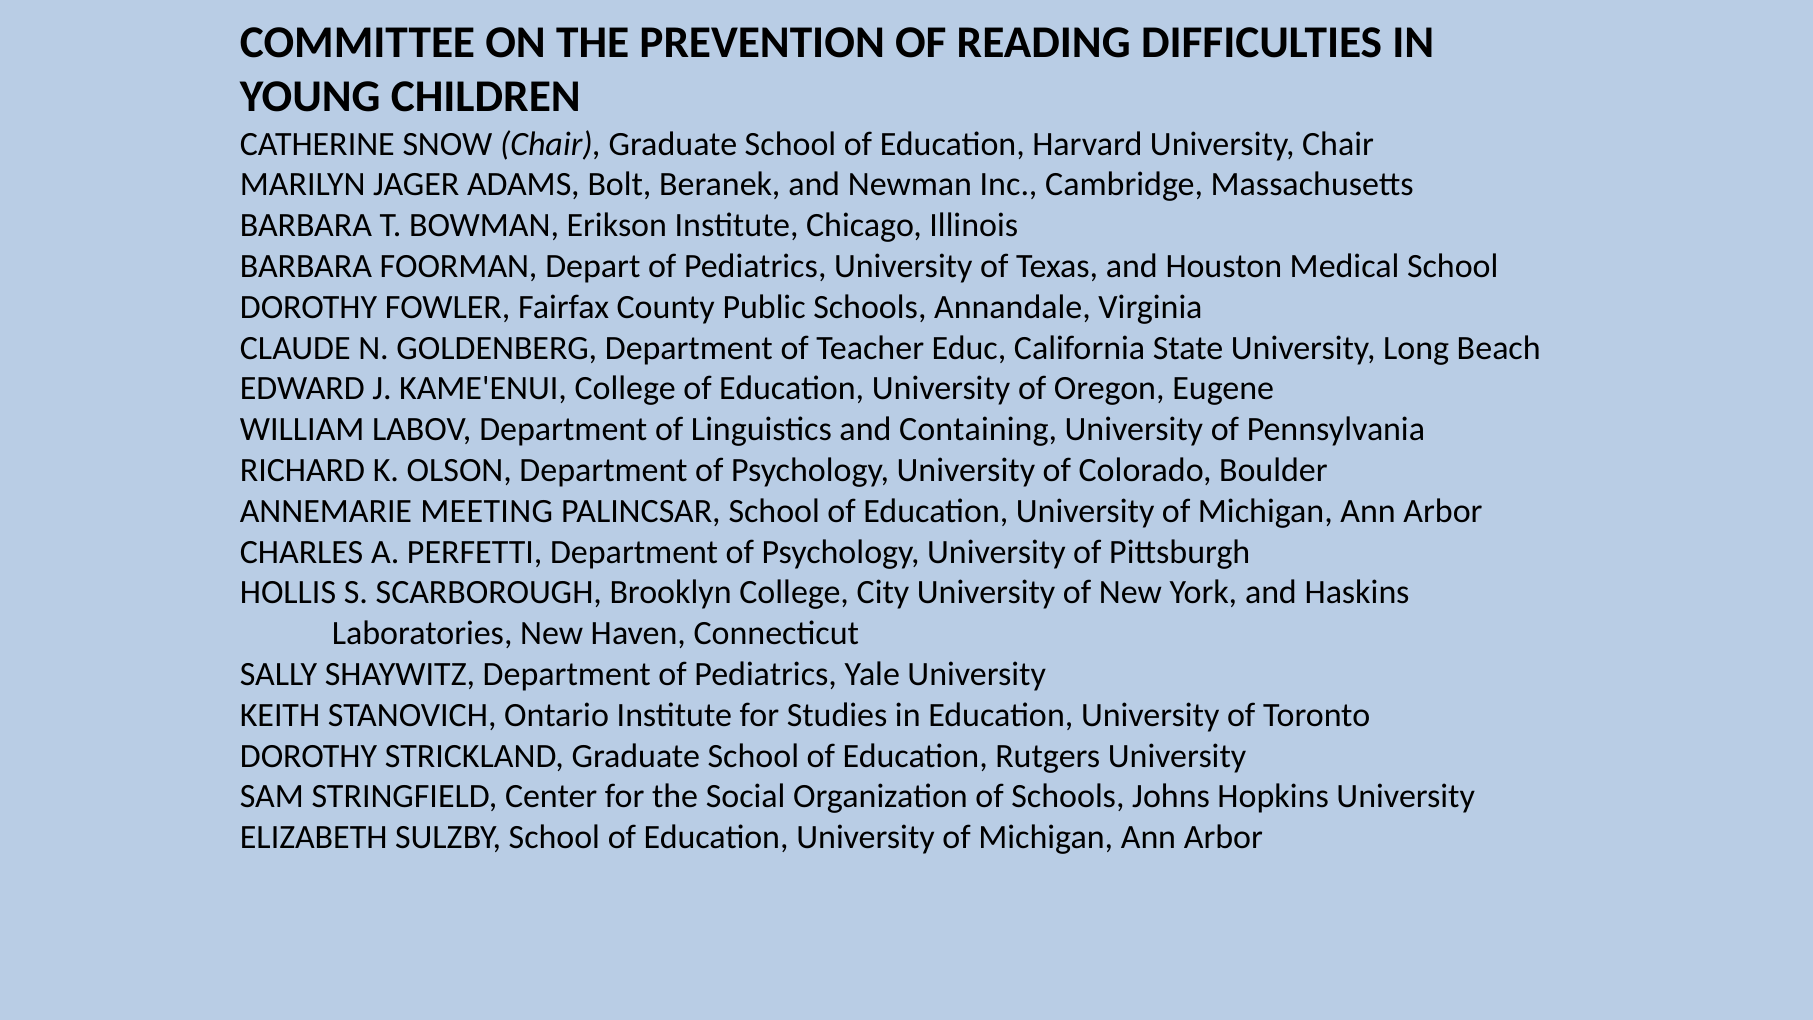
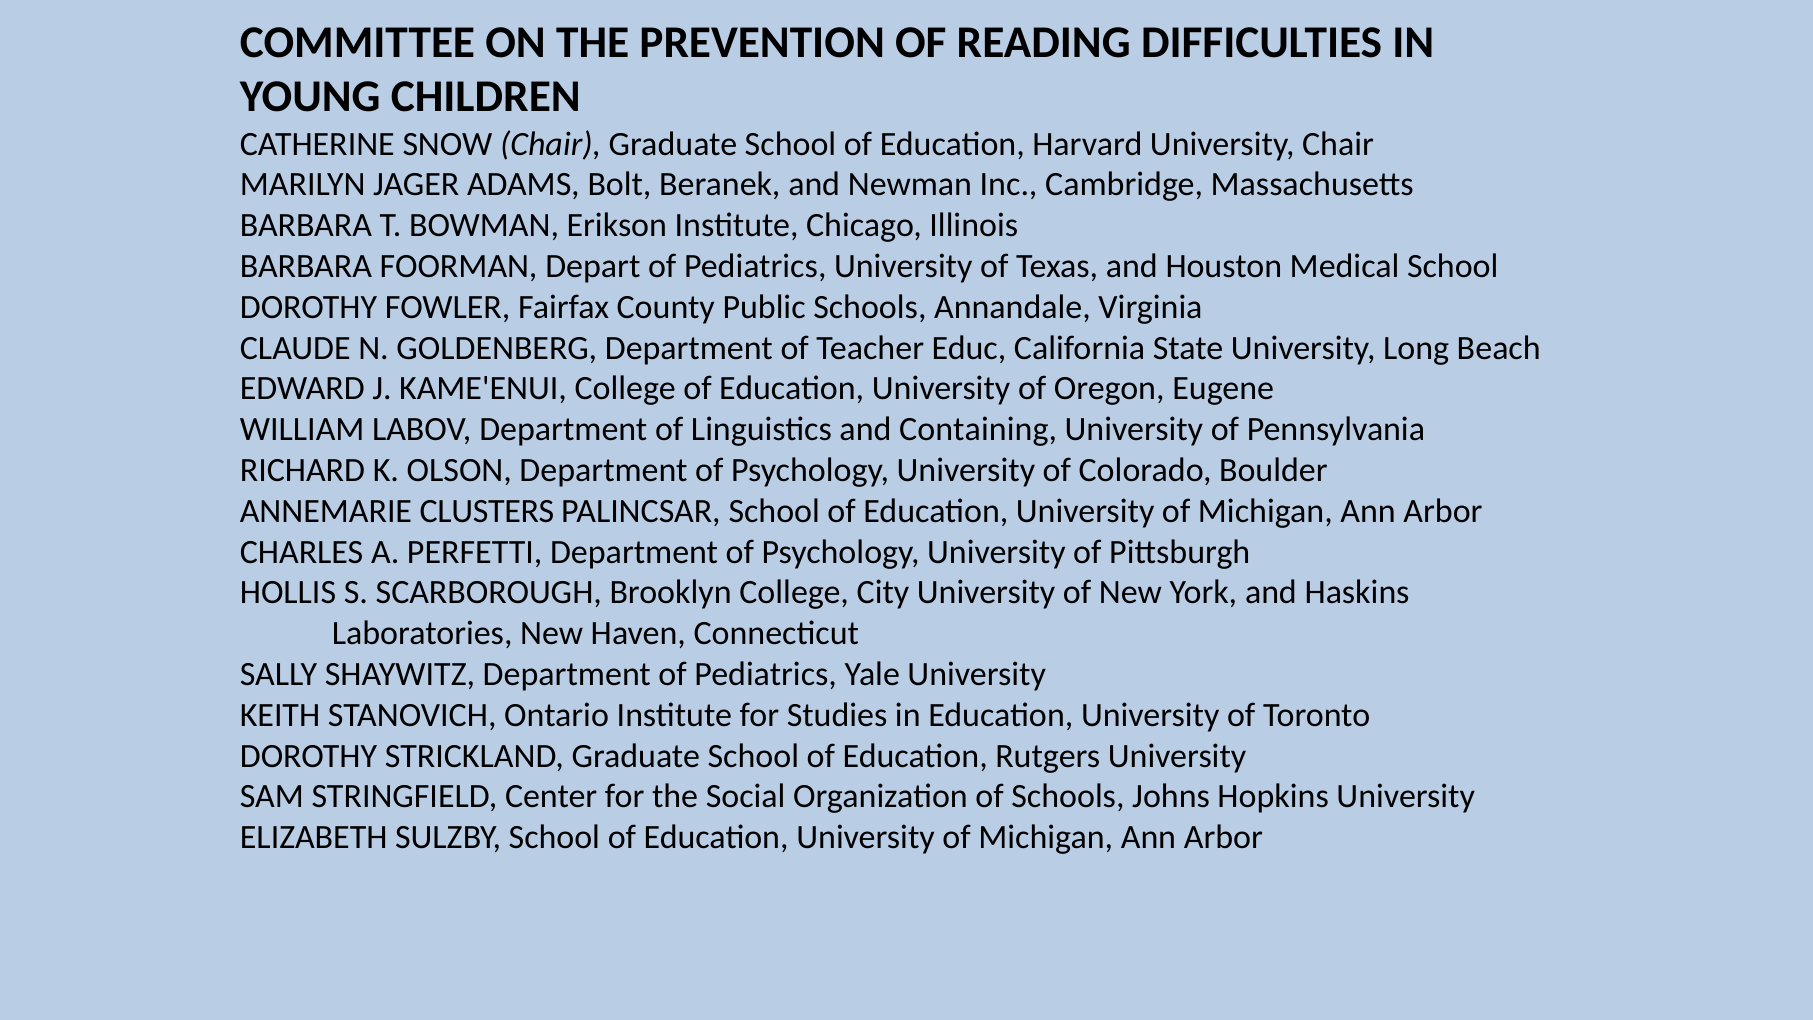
MEETING: MEETING -> CLUSTERS (487, 511)
